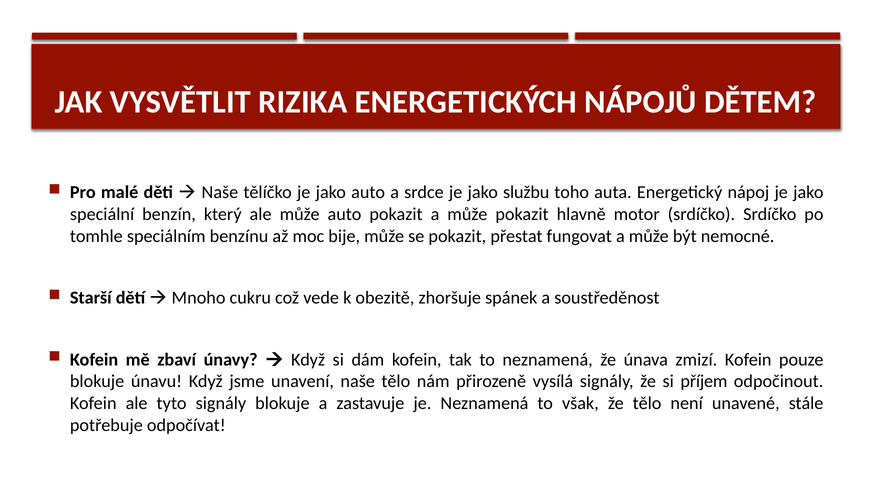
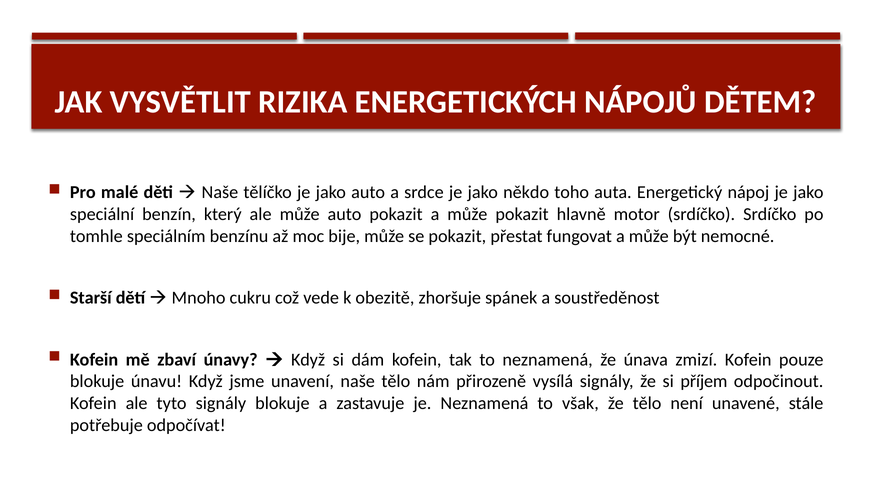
službu: službu -> někdo (526, 193)
